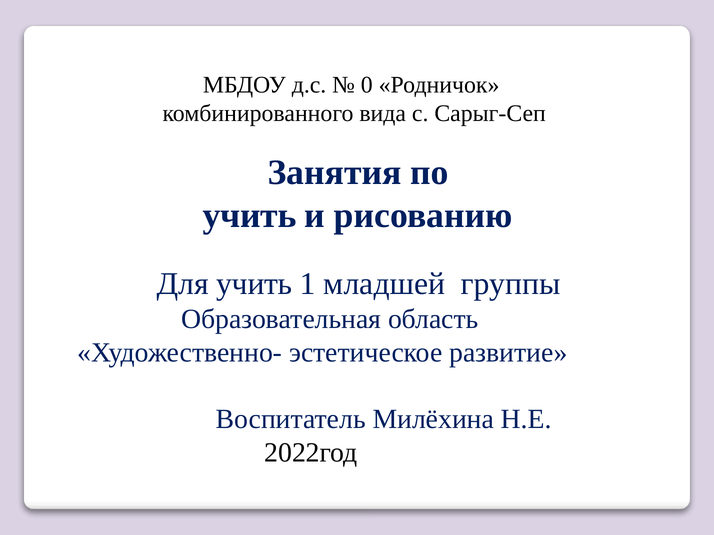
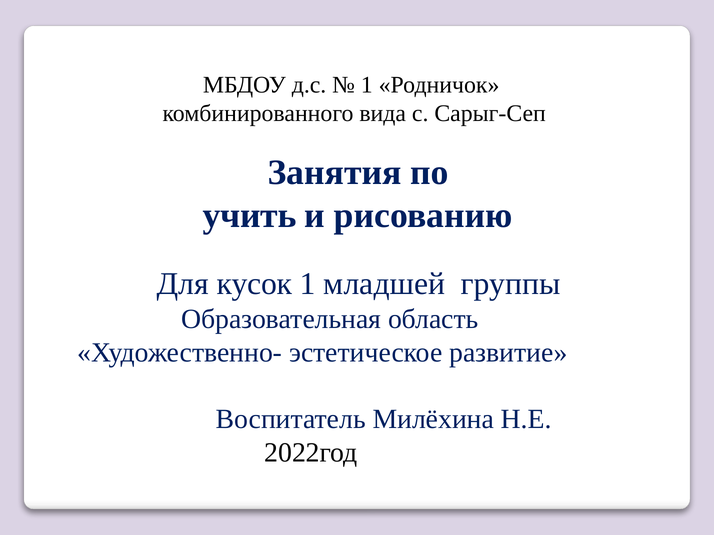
0: 0 -> 1 (367, 85)
Для учить: учить -> кусок (254, 284)
